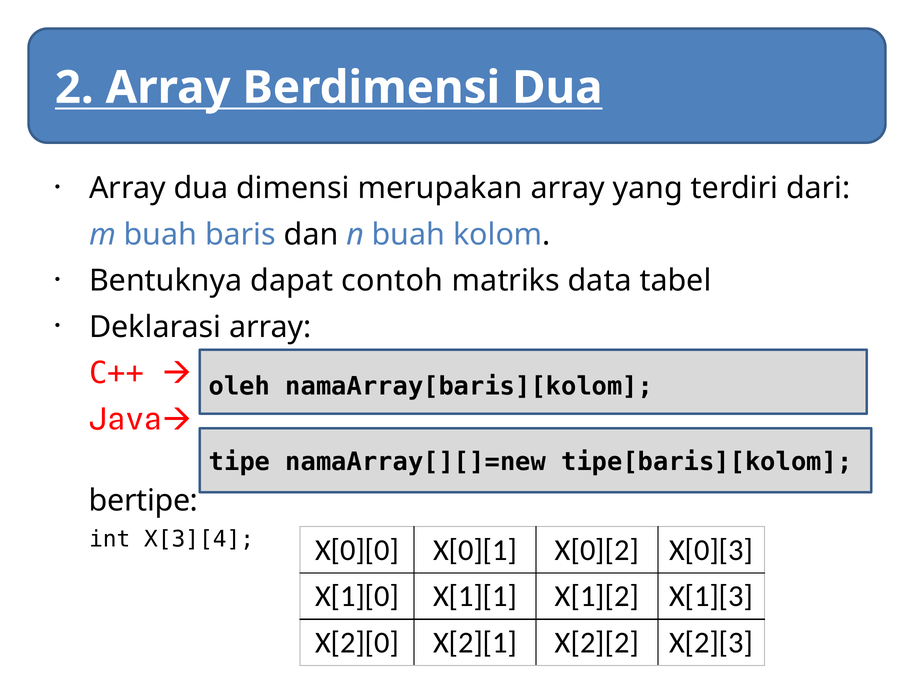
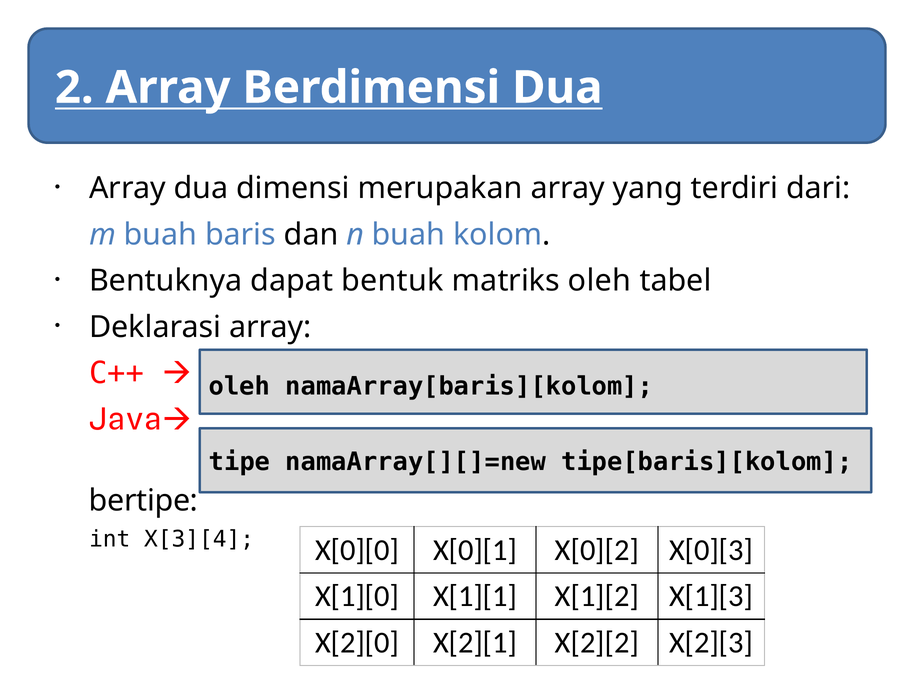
contoh: contoh -> bentuk (392, 281)
matriks data: data -> oleh (600, 281)
